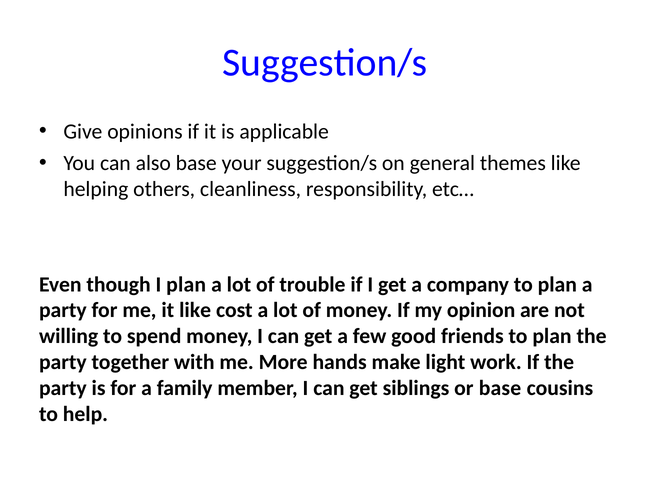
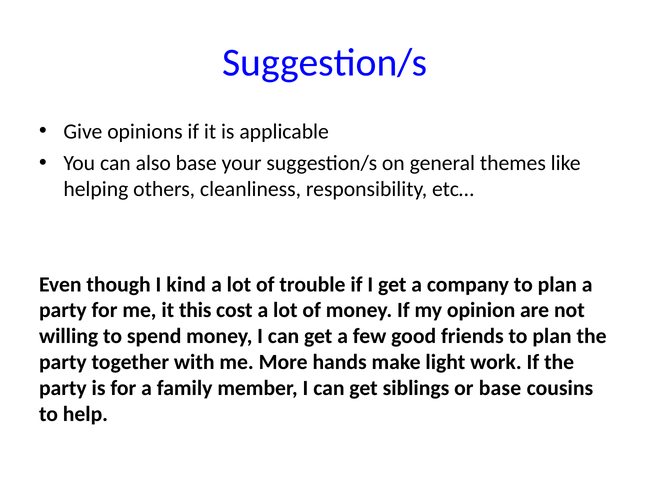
I plan: plan -> kind (186, 285)
it like: like -> this (195, 311)
